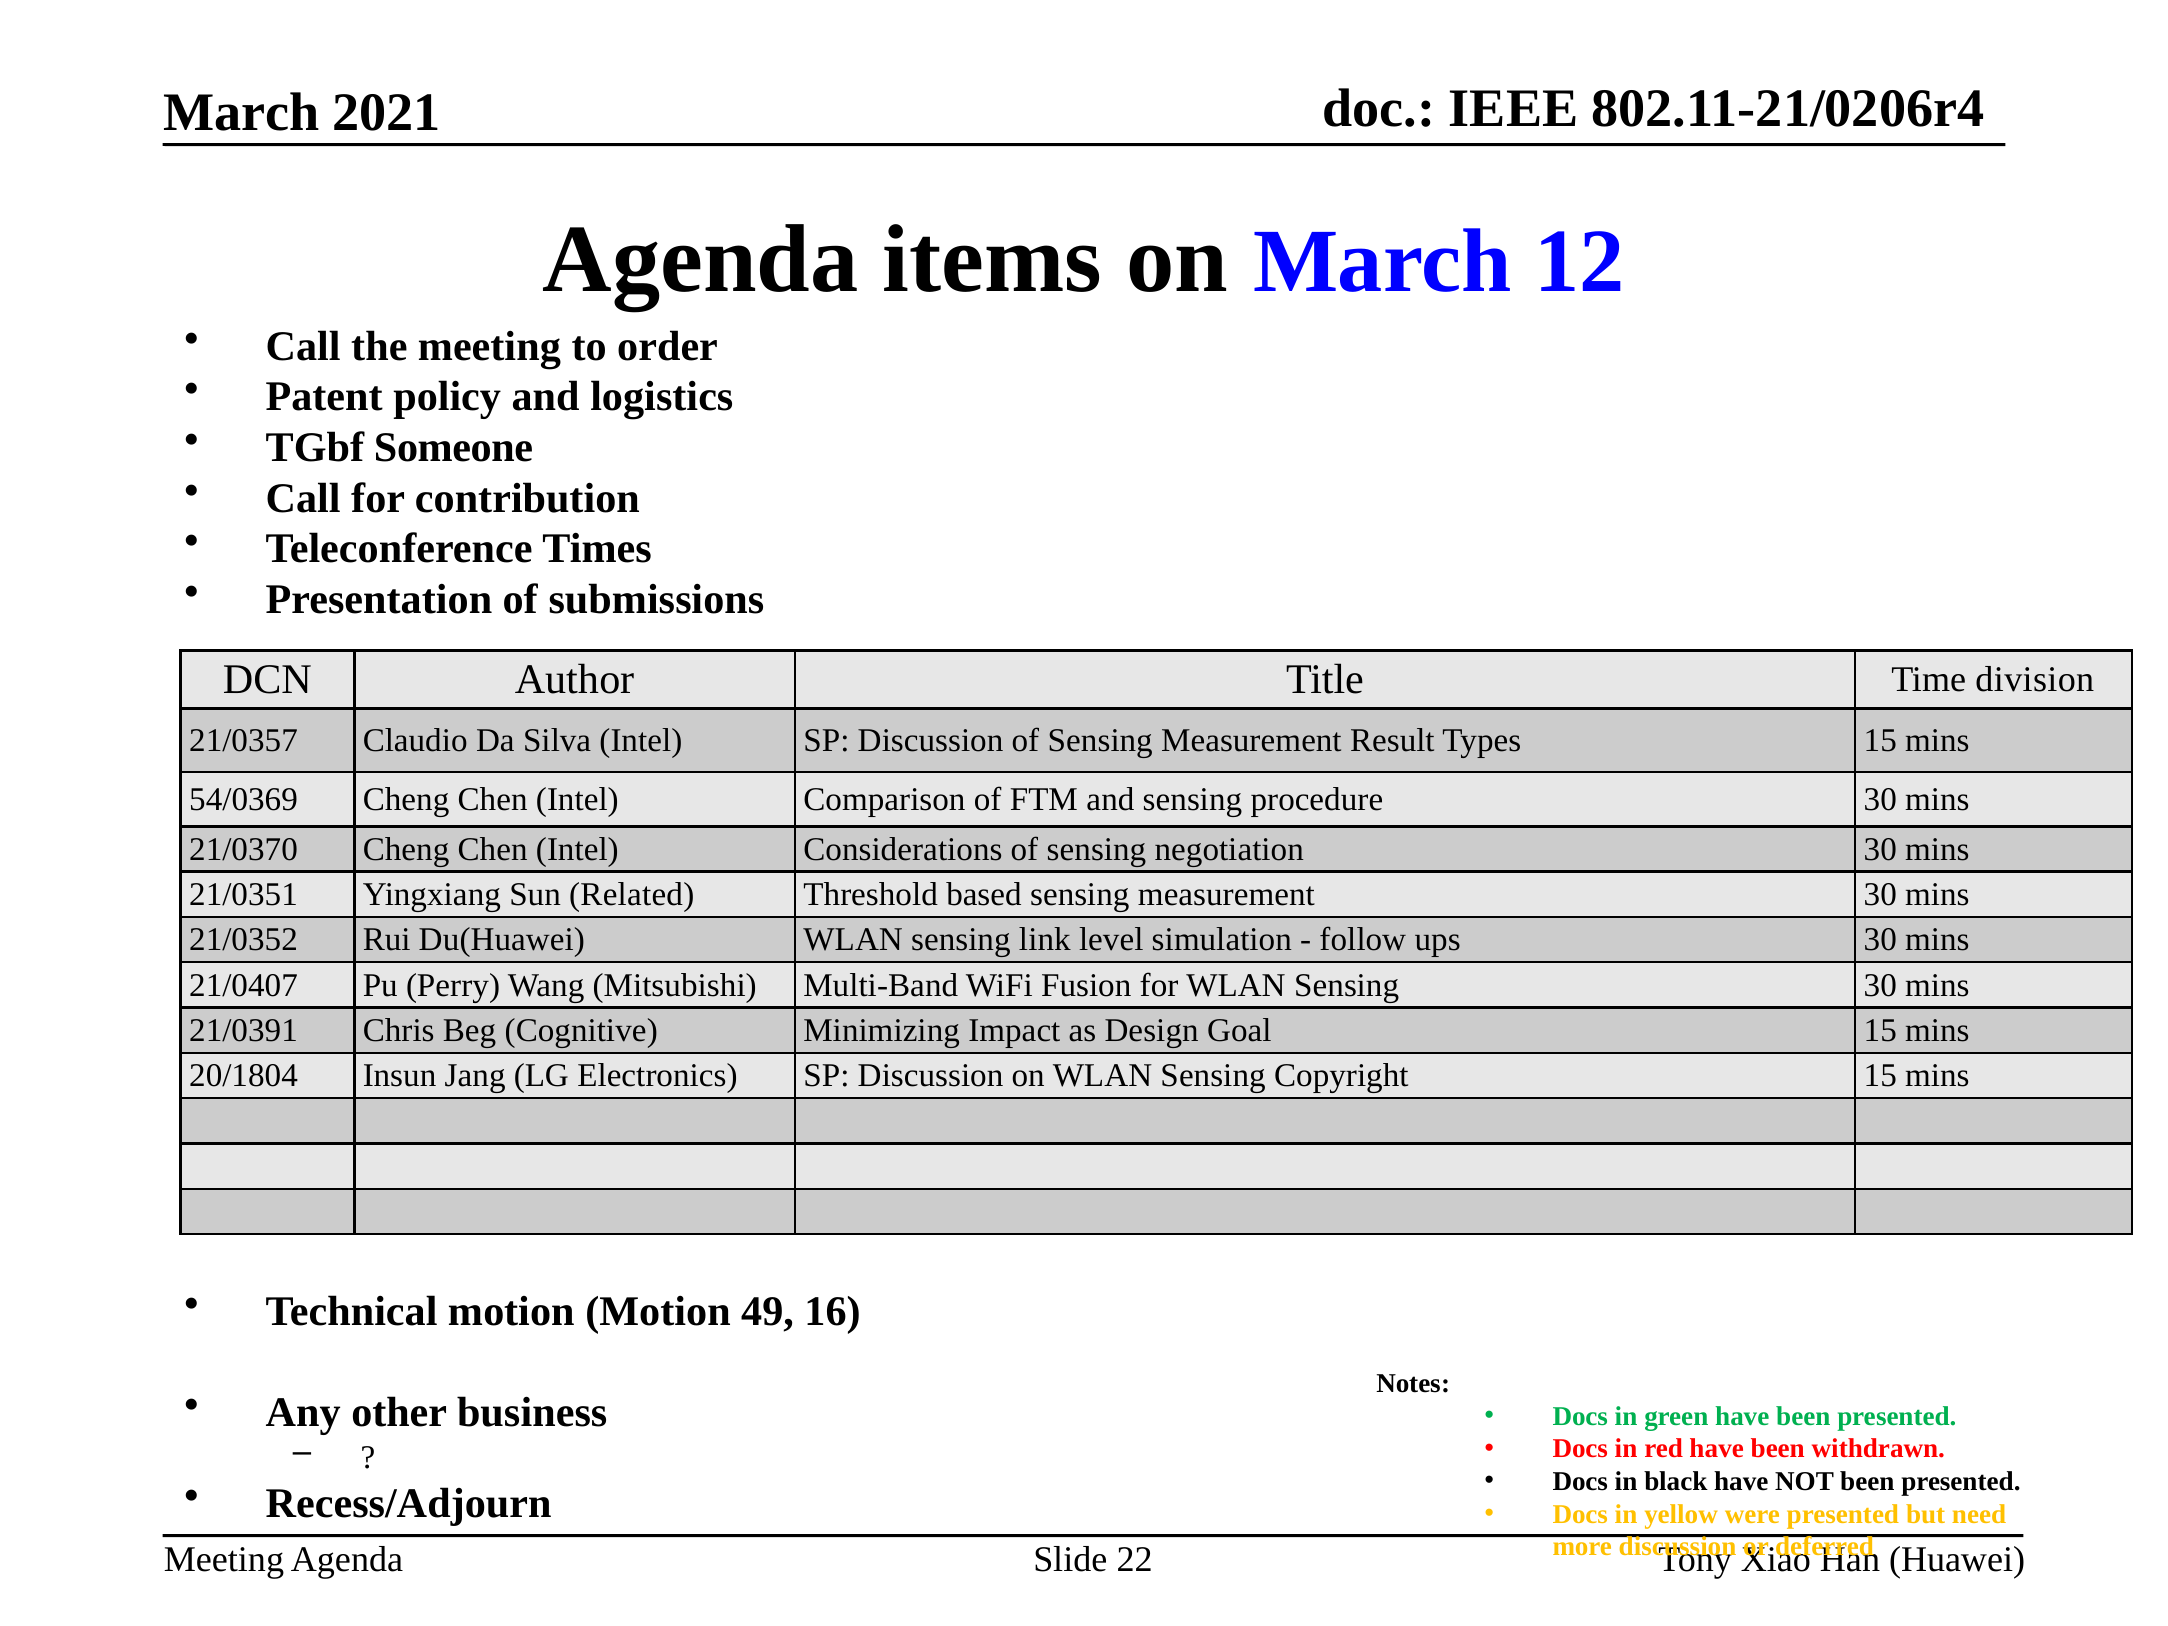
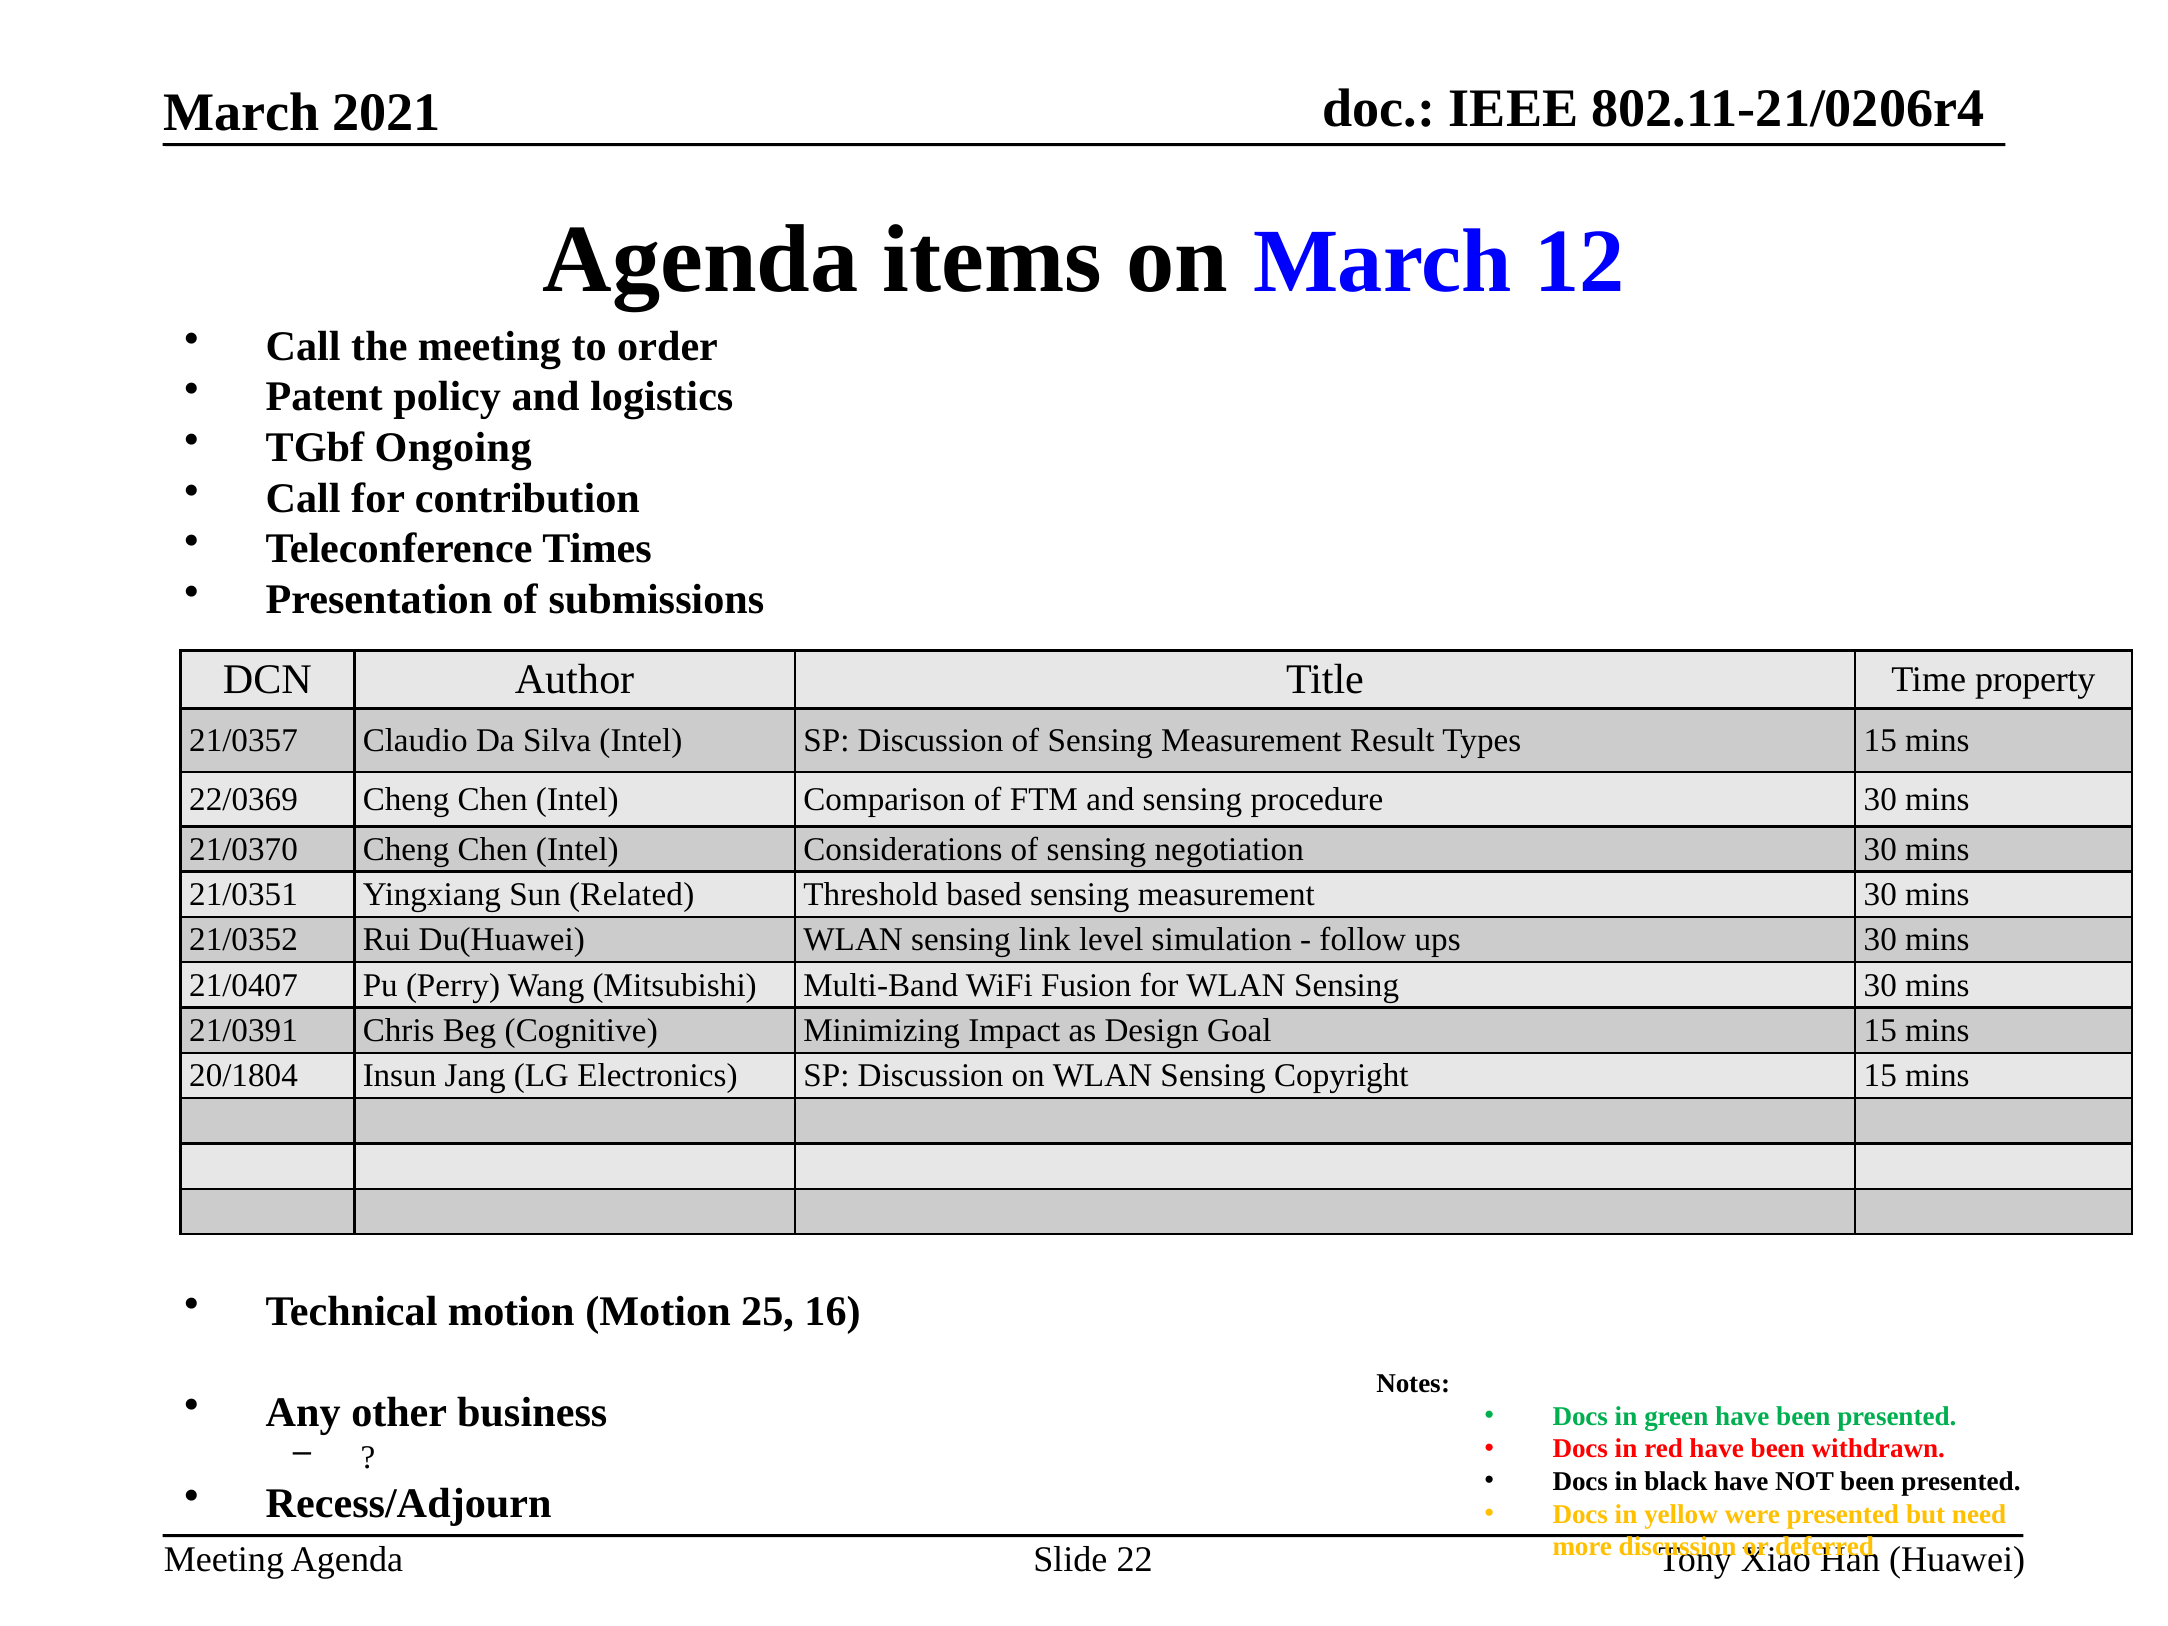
Someone: Someone -> Ongoing (453, 448)
division: division -> property (2035, 680)
54/0369: 54/0369 -> 22/0369 (244, 799)
49: 49 -> 25 (768, 1312)
